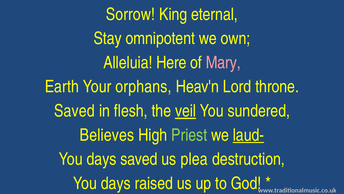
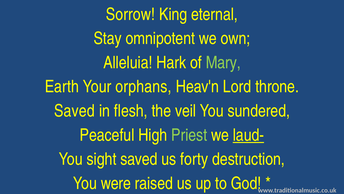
Here: Here -> Hark (171, 63)
Mary colour: pink -> light green (223, 63)
veil underline: present -> none (186, 111)
Believes: Believes -> Peaceful (107, 135)
days: days -> sight (102, 159)
plea: plea -> forty (194, 159)
days: days -> were (116, 183)
